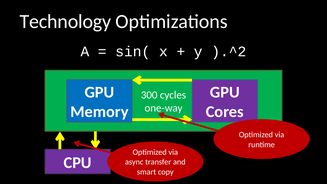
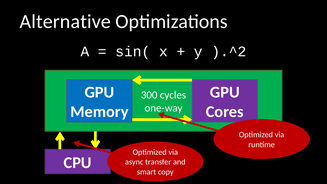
Technology: Technology -> Alternative (65, 21)
